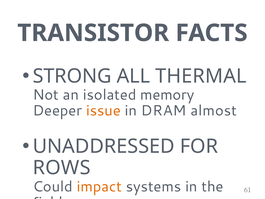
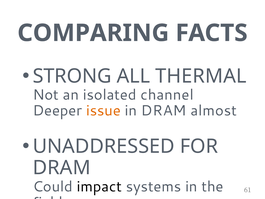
TRANSISTOR: TRANSISTOR -> COMPARING (93, 33)
memory: memory -> channel (167, 95)
ROWS: ROWS -> DRAM (62, 168)
impact colour: orange -> black (99, 186)
